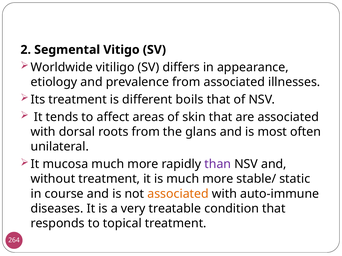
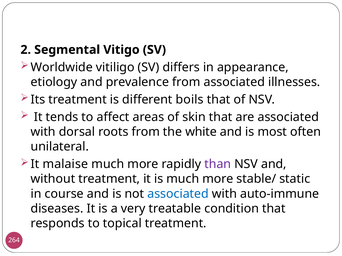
glans: glans -> white (201, 132)
mucosa: mucosa -> malaise (65, 164)
associated colour: orange -> blue (178, 194)
